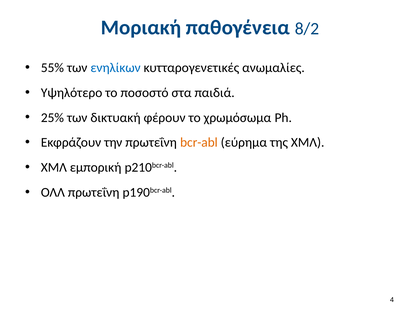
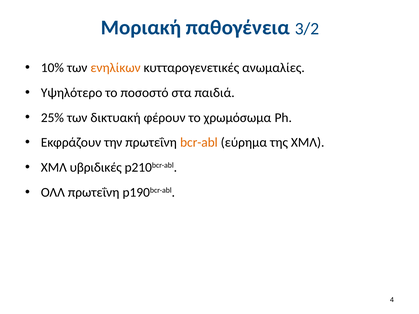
8/2: 8/2 -> 3/2 (307, 29)
55%: 55% -> 10% (52, 68)
ενηλίκων colour: blue -> orange (116, 68)
εμπορική: εμπορική -> υβριδικές (96, 168)
